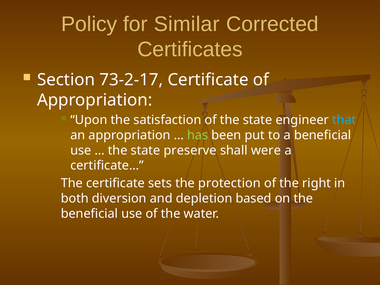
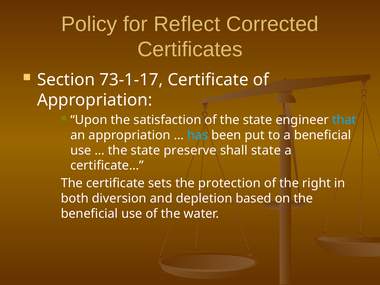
Similar: Similar -> Reflect (187, 24)
73-2-17: 73-2-17 -> 73-1-17 (131, 80)
has colour: light green -> light blue (198, 135)
shall were: were -> state (266, 150)
